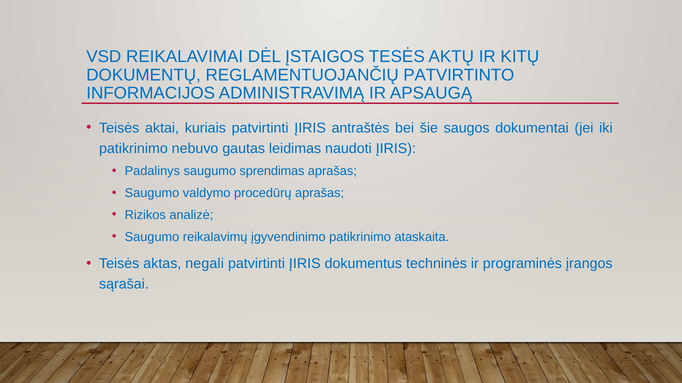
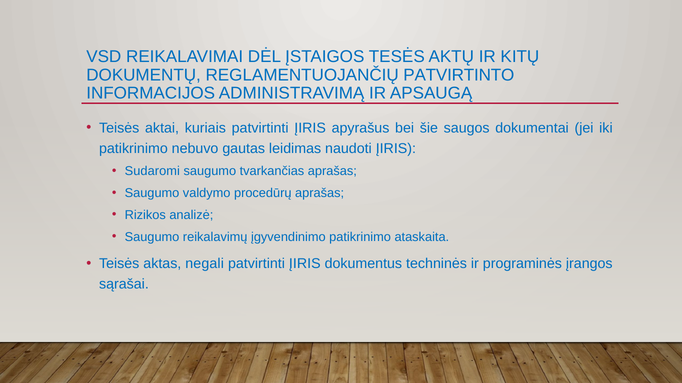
antraštės: antraštės -> apyrašus (361, 128)
Padalinys: Padalinys -> Sudaromi (152, 171)
sprendimas: sprendimas -> tvarkančias (272, 171)
